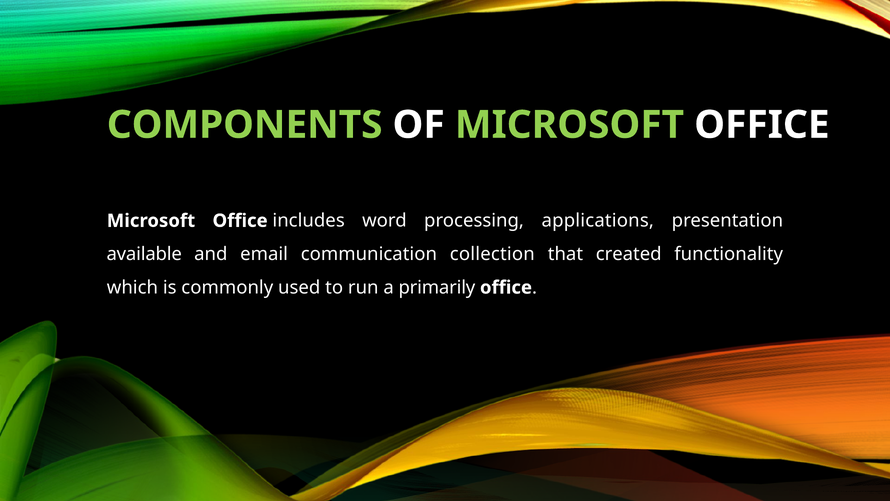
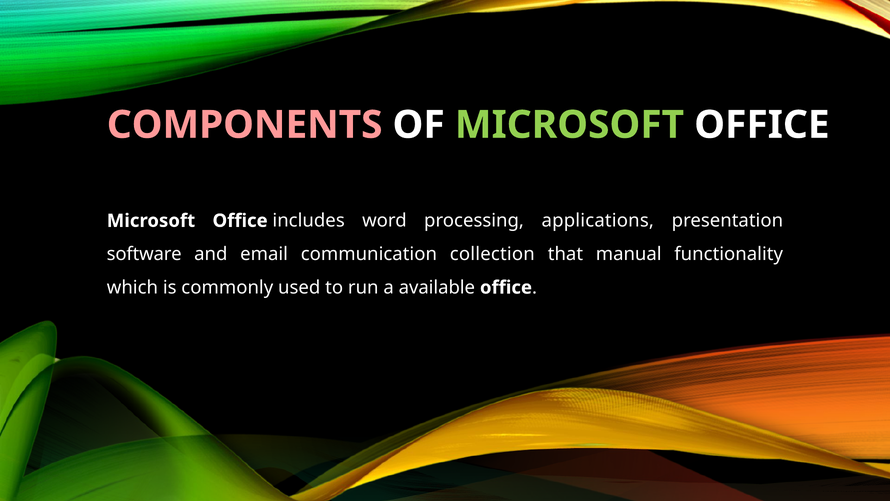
COMPONENTS colour: light green -> pink (245, 125)
available: available -> software (144, 254)
created: created -> manual (629, 254)
primarily: primarily -> available (437, 287)
